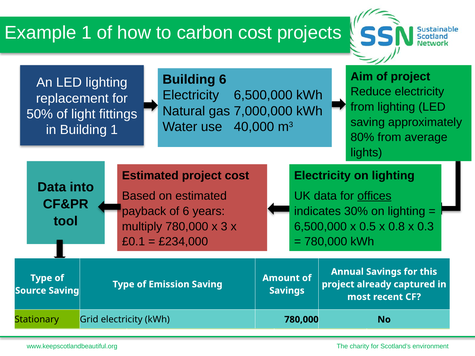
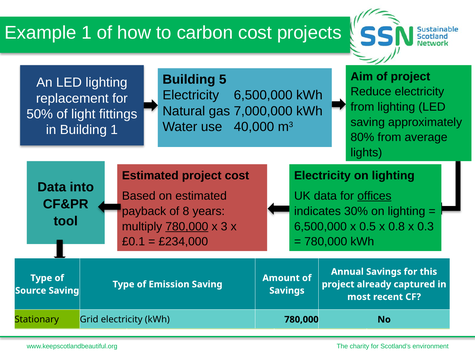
Building 6: 6 -> 5 (223, 79)
of 6: 6 -> 8 (186, 211)
780,000 underline: none -> present (187, 227)
